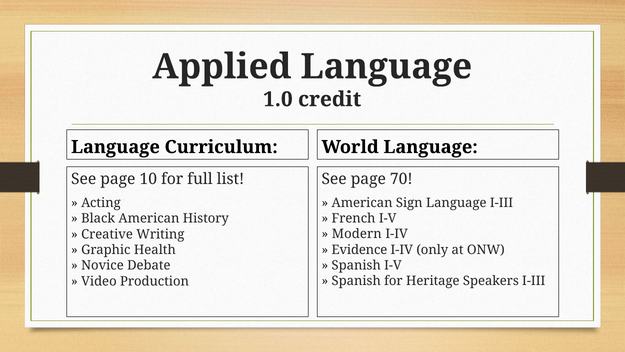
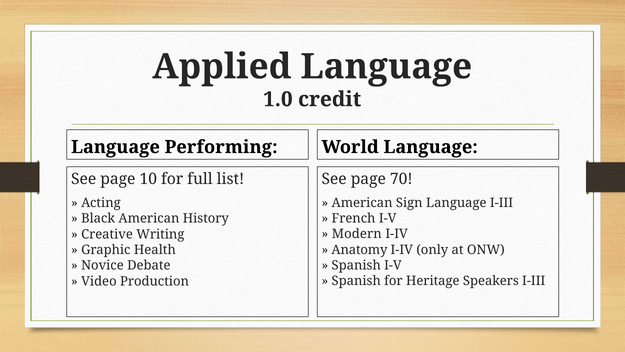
Curriculum: Curriculum -> Performing (221, 147)
Evidence: Evidence -> Anatomy (359, 249)
